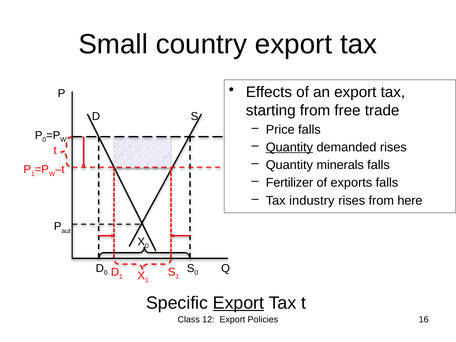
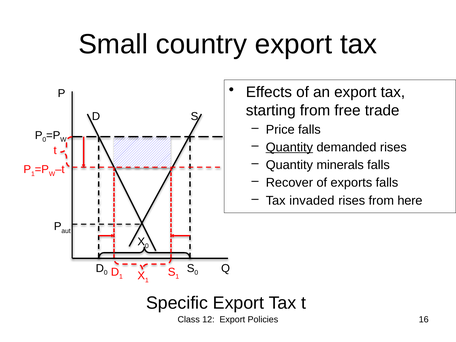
Fertilizer: Fertilizer -> Recover (289, 183)
industry: industry -> invaded (312, 201)
Export underline: present -> none (239, 303)
